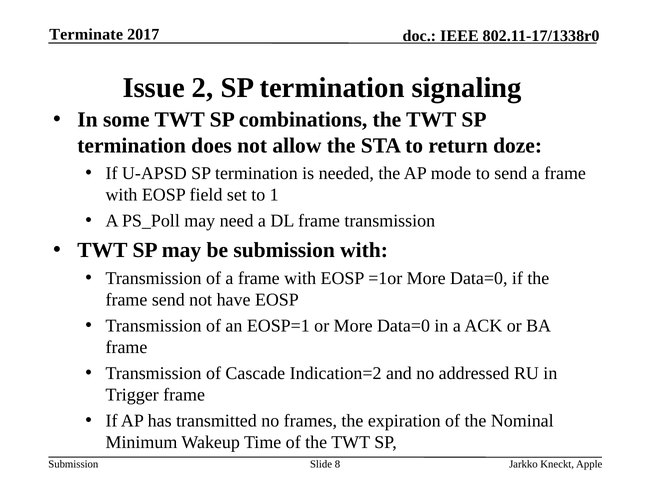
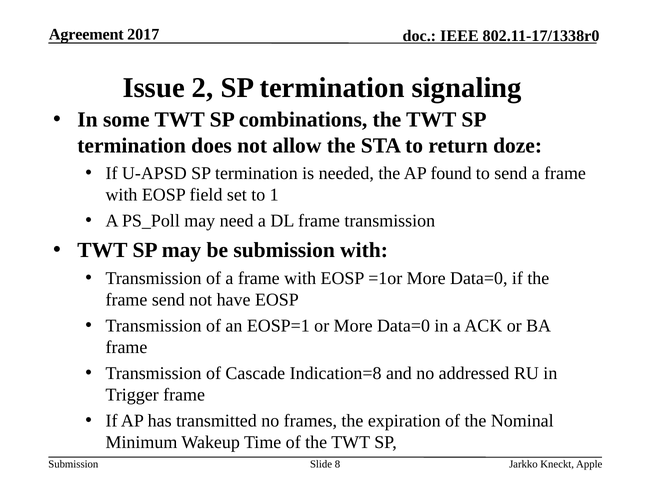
Terminate: Terminate -> Agreement (86, 34)
mode: mode -> found (451, 173)
Indication=2: Indication=2 -> Indication=8 (336, 373)
